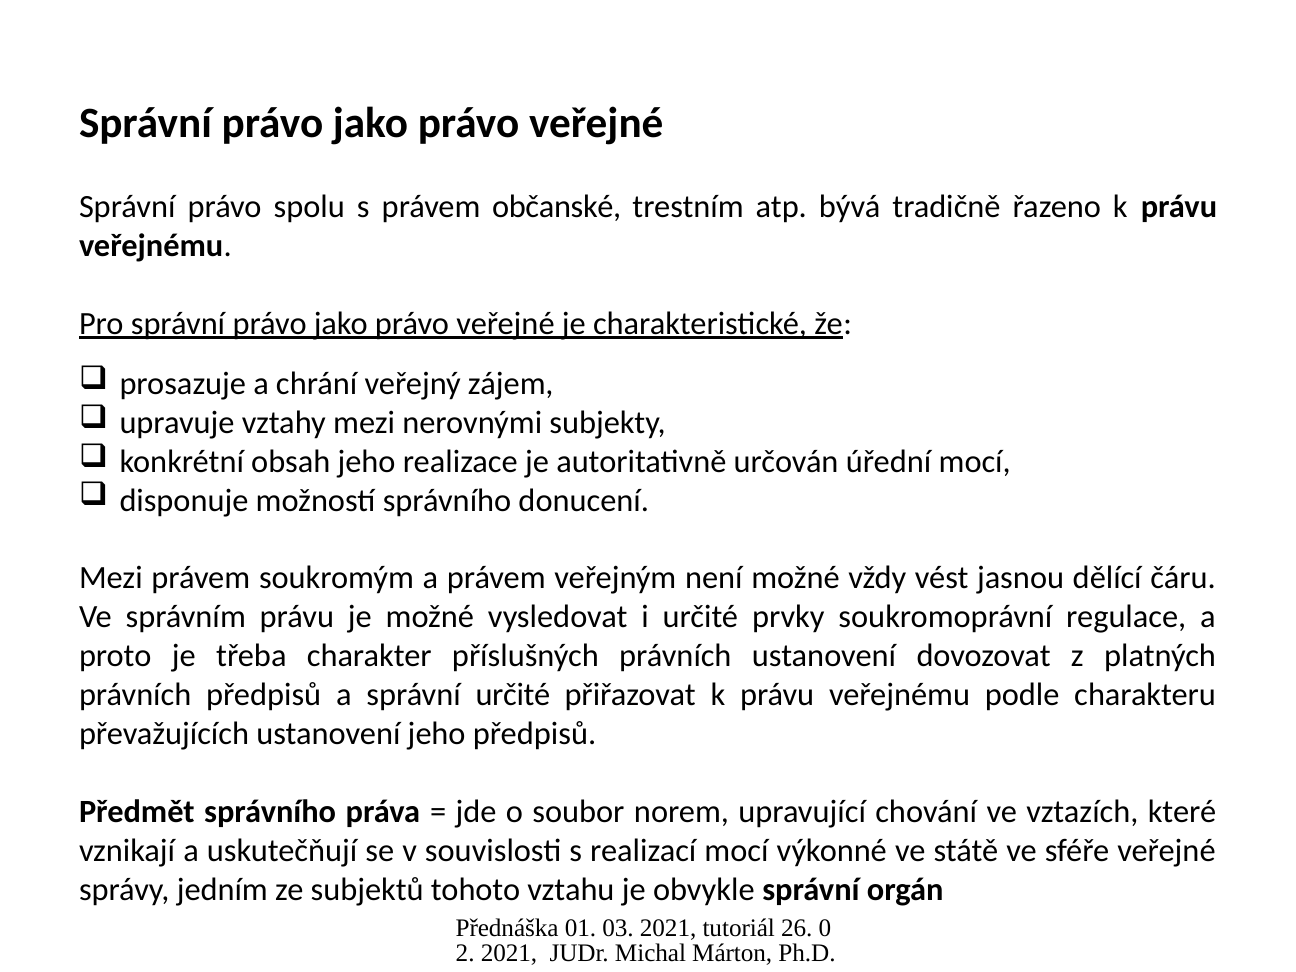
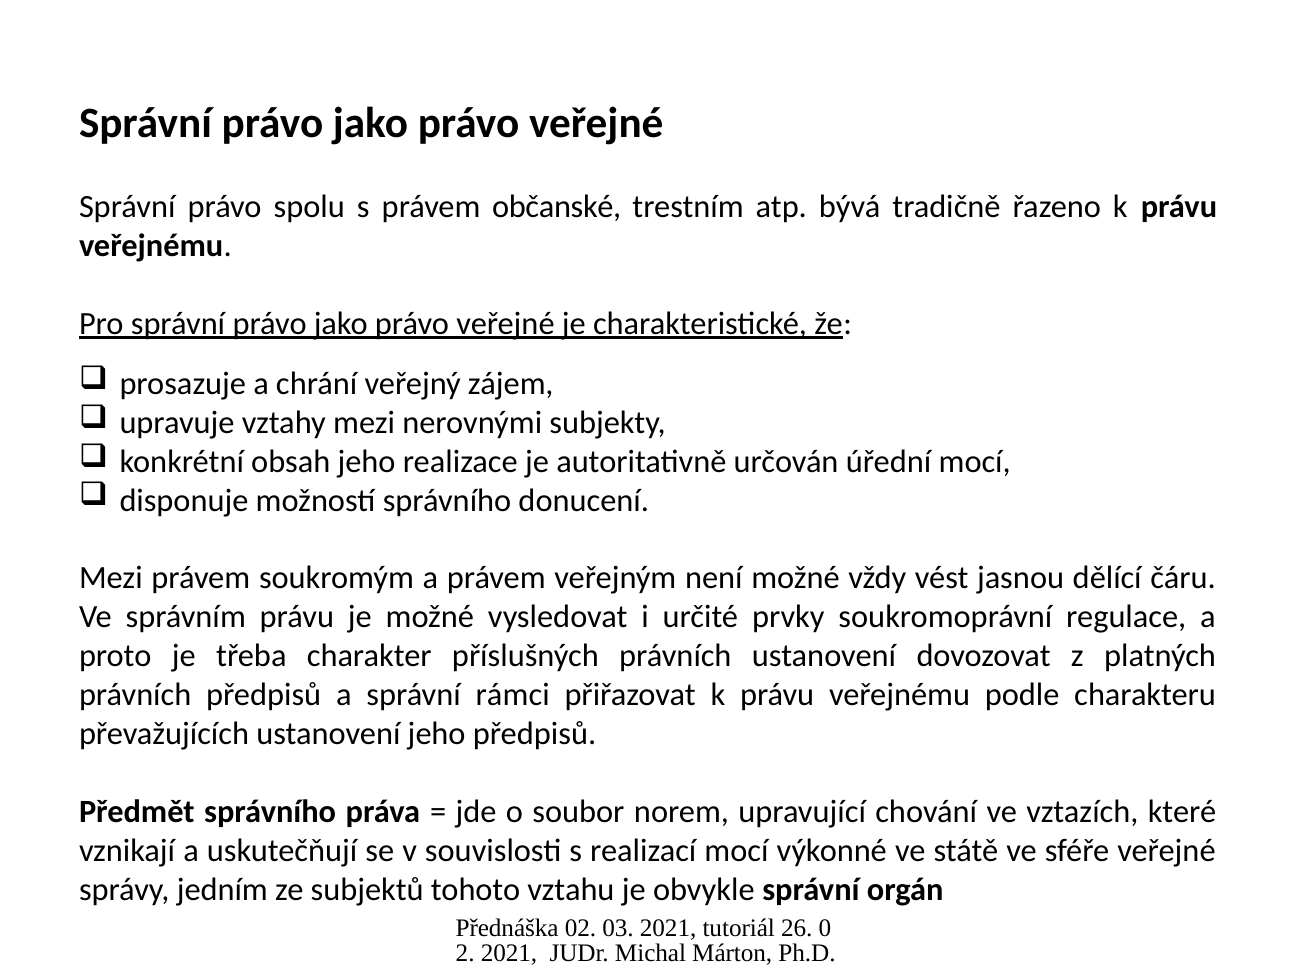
správní určité: určité -> rámci (513, 695)
01: 01 -> 02 (580, 928)
